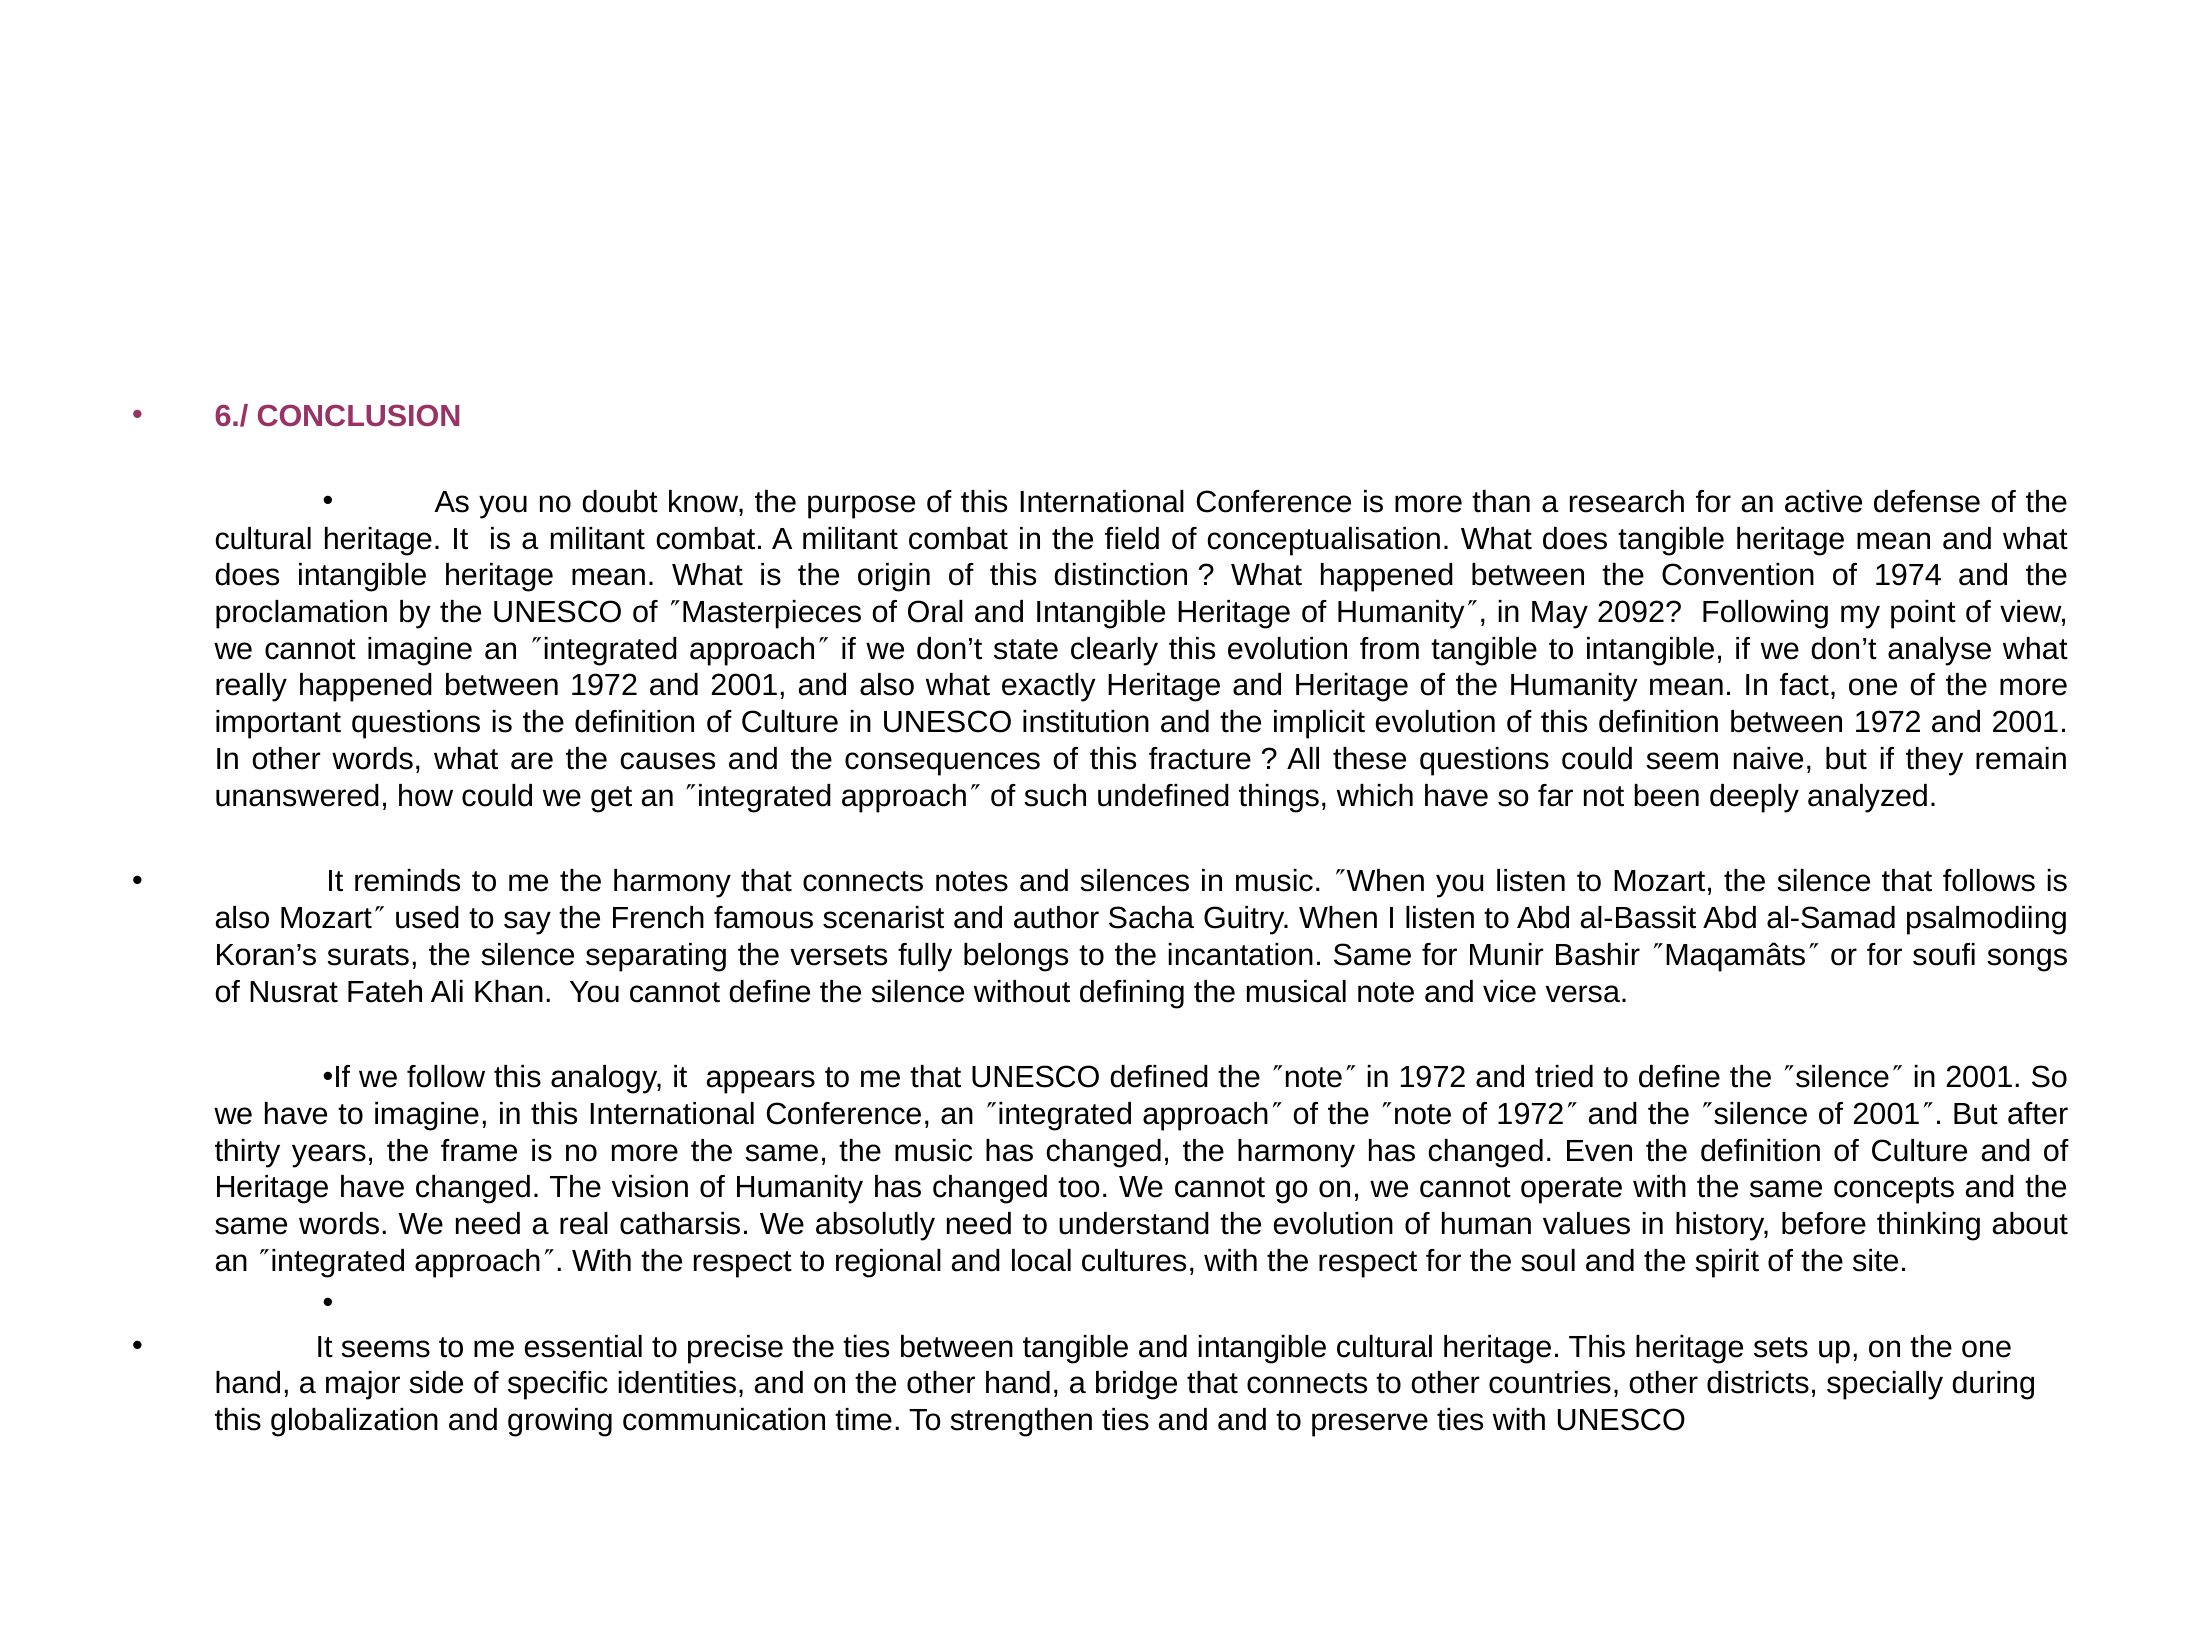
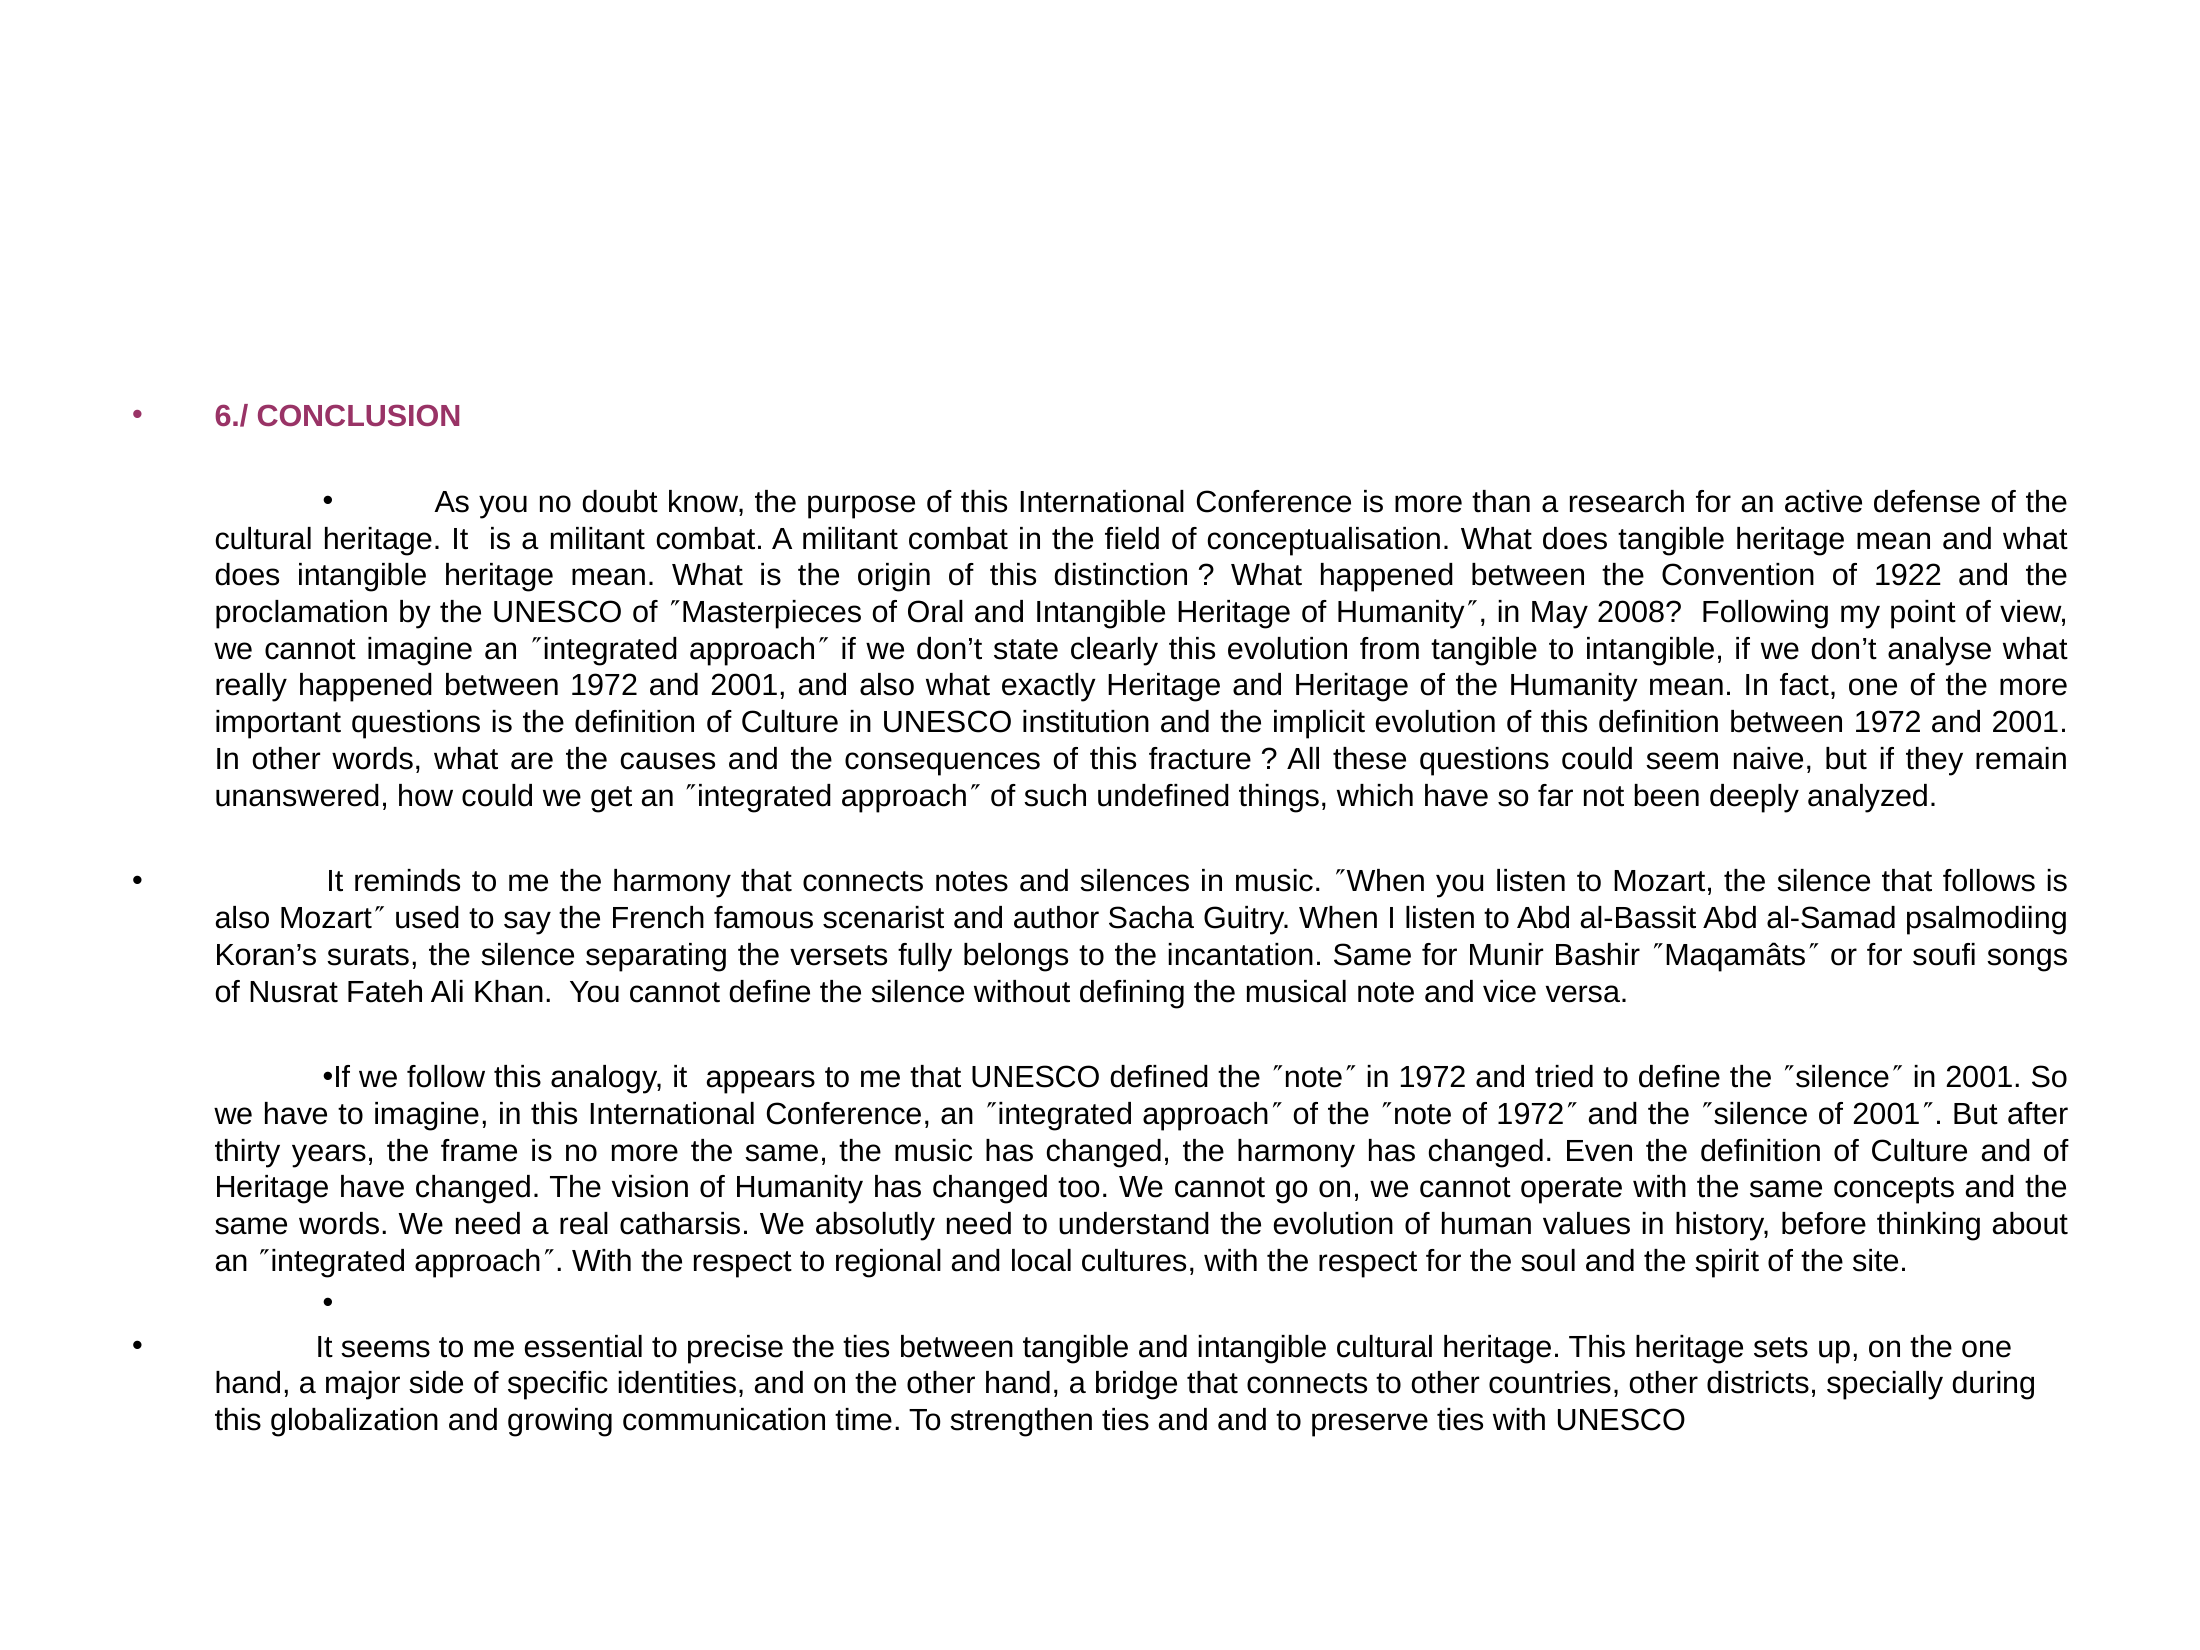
1974: 1974 -> 1922 (1908, 576)
2092: 2092 -> 2008 (1640, 612)
